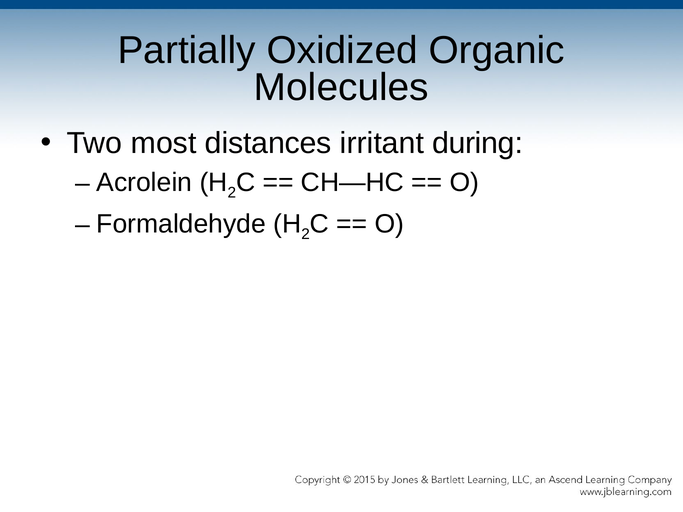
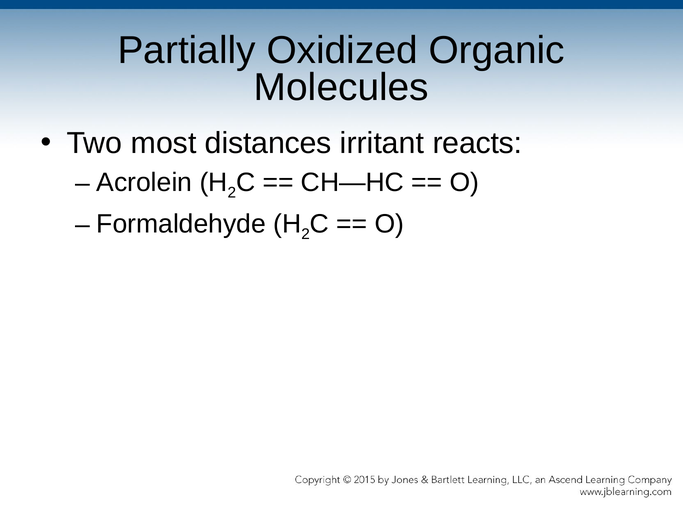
during: during -> reacts (477, 143)
